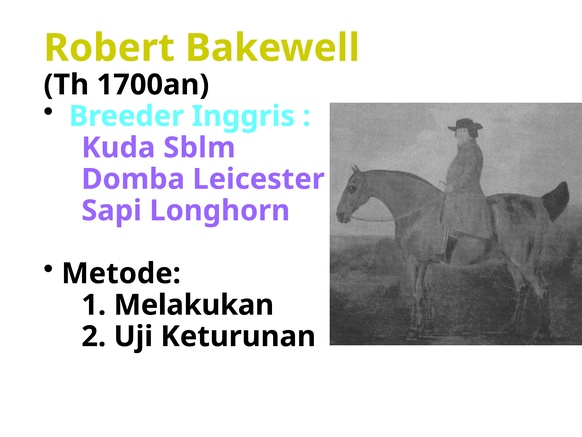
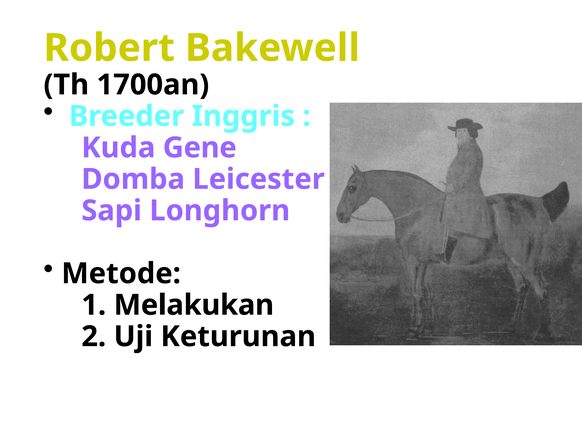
Sblm: Sblm -> Gene (200, 148)
